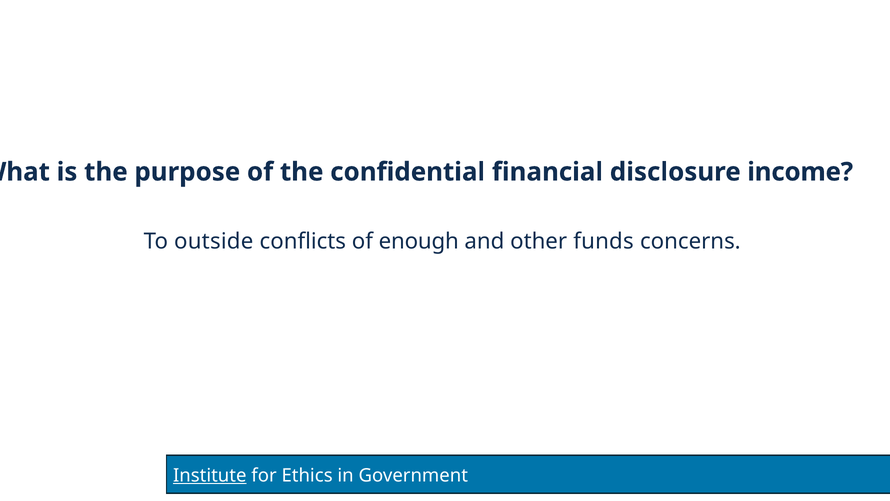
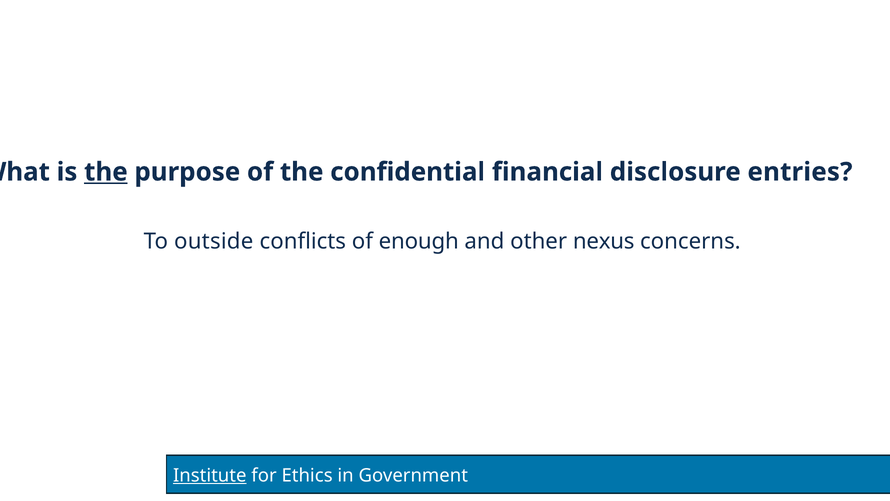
the underline: none -> present (106, 172)
income: income -> entries (800, 172)
funds: funds -> nexus (604, 241)
